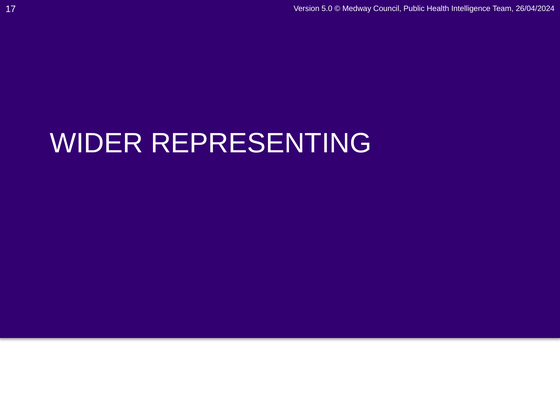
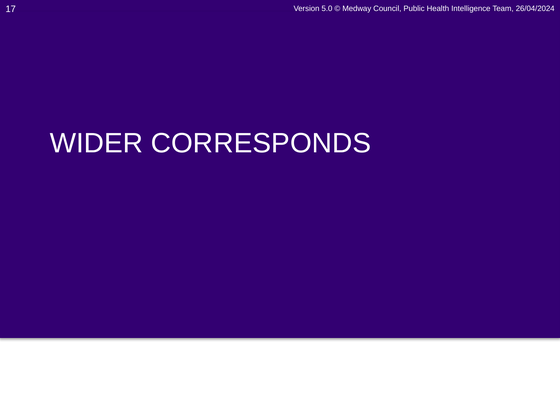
REPRESENTING: REPRESENTING -> CORRESPONDS (261, 143)
